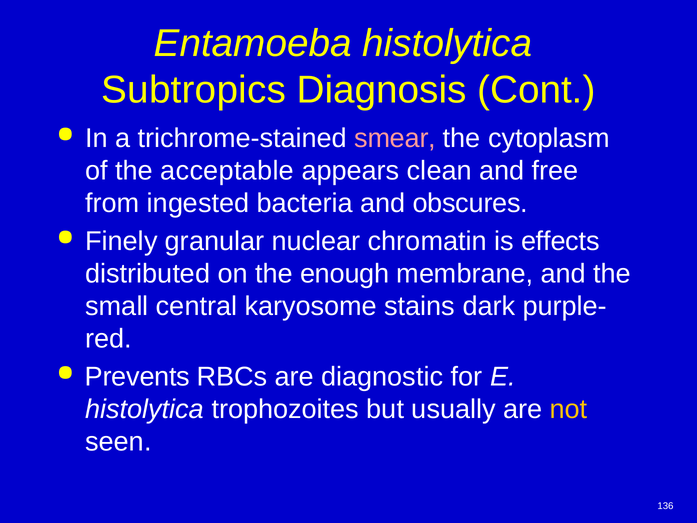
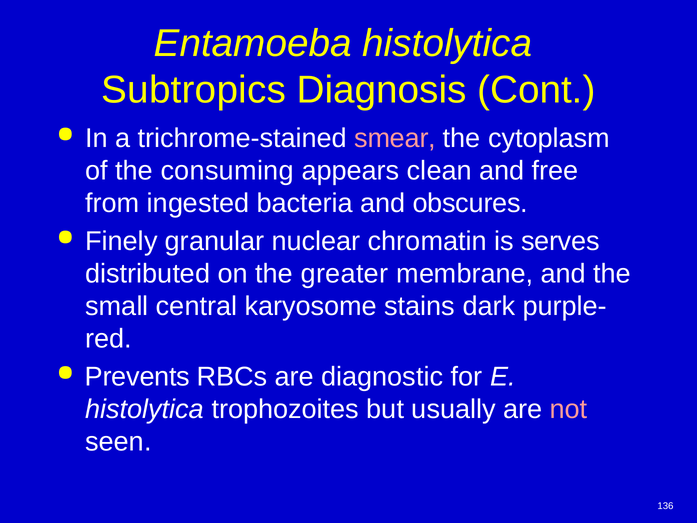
acceptable: acceptable -> consuming (227, 171)
effects: effects -> serves (560, 241)
enough: enough -> greater (344, 274)
not colour: yellow -> pink (569, 409)
